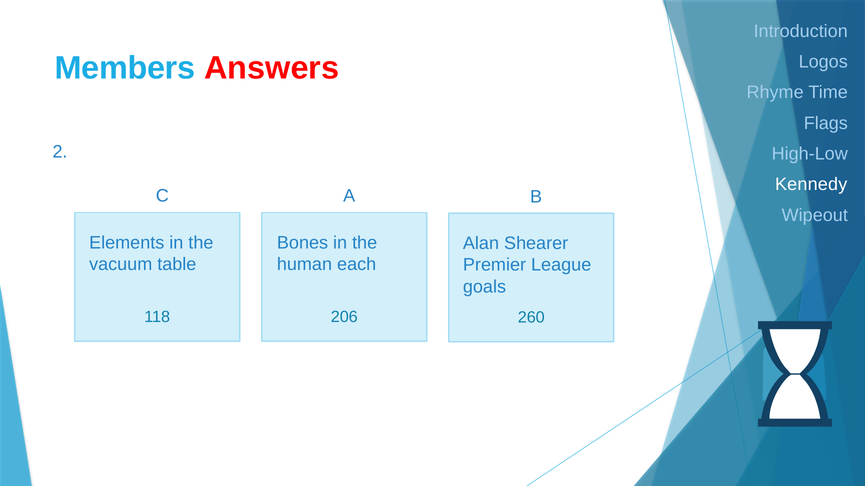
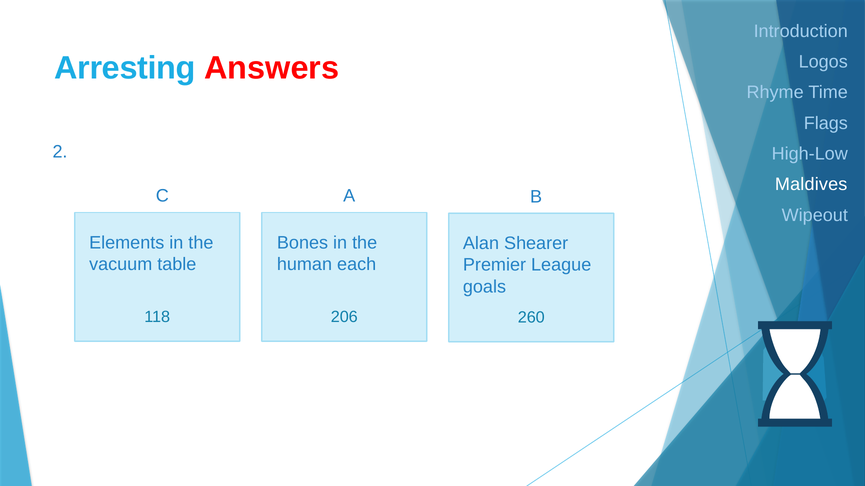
Members: Members -> Arresting (125, 68)
Kennedy: Kennedy -> Maldives (811, 185)
